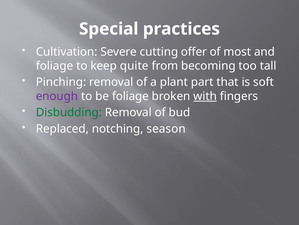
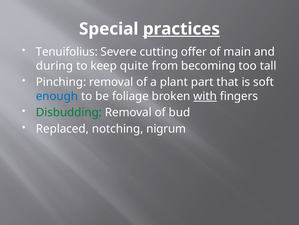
practices underline: none -> present (181, 29)
Cultivation: Cultivation -> Tenuifolius (67, 52)
most: most -> main (237, 52)
foliage: foliage -> during (54, 66)
enough colour: purple -> blue (57, 96)
season: season -> nigrum (166, 128)
